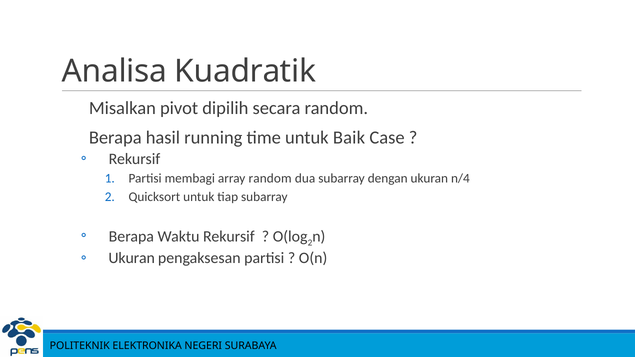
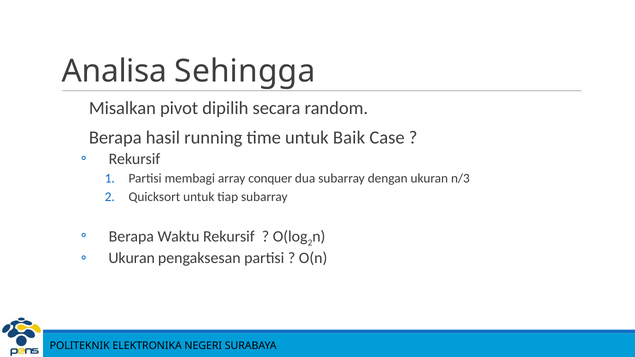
Kuadratik: Kuadratik -> Sehingga (245, 71)
array random: random -> conquer (270, 179)
n/4: n/4 -> n/3 (460, 179)
